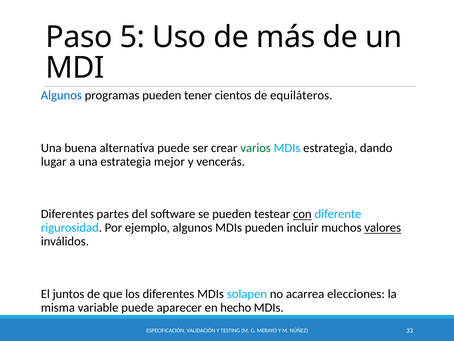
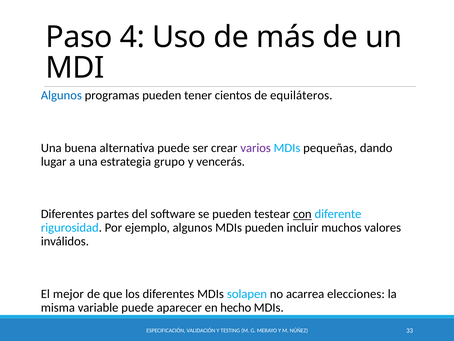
5: 5 -> 4 (132, 37)
varios colour: green -> purple (256, 148)
MDIs estrategia: estrategia -> pequeñas (330, 148)
mejor: mejor -> grupo (169, 161)
valores underline: present -> none (383, 227)
juntos: juntos -> mejor (68, 294)
